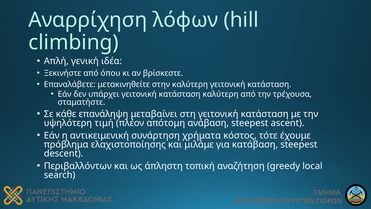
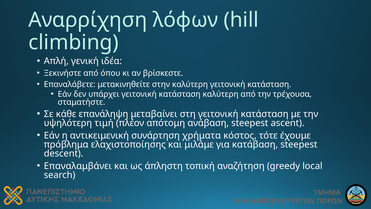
Περιβαλλόντων: Περιβαλλόντων -> Επαναλαμβάνει (78, 166)
